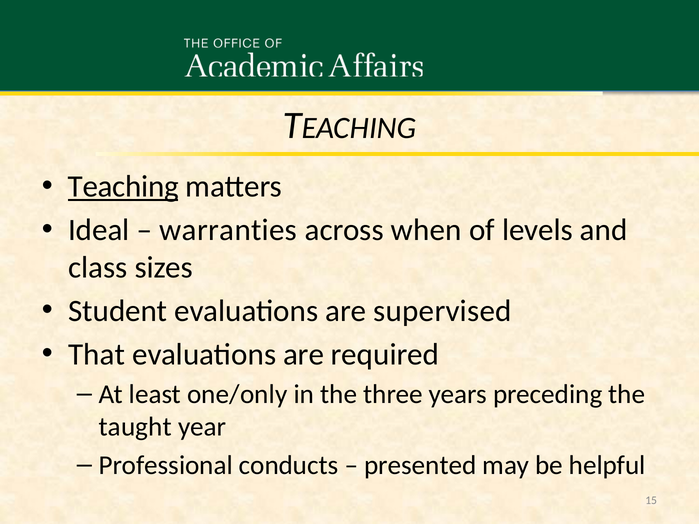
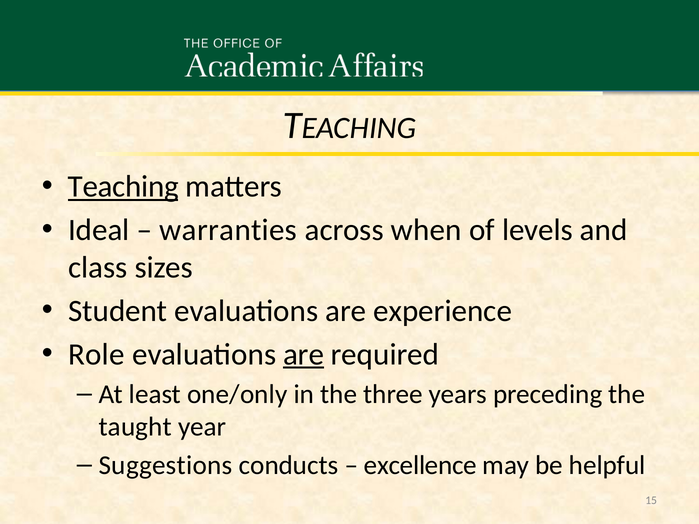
supervised: supervised -> experience (443, 311)
That: That -> Role (96, 354)
are underline: none -> present (304, 354)
Professional: Professional -> Suggestions (166, 465)
presented: presented -> excellence (420, 465)
